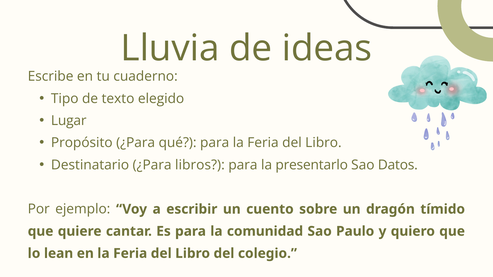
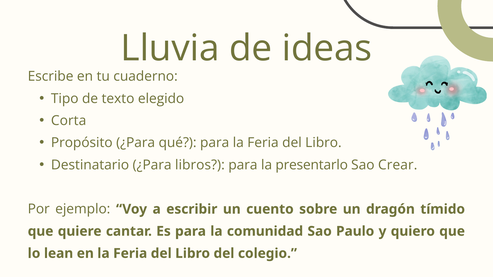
Lugar: Lugar -> Corta (69, 121)
Datos: Datos -> Crear (398, 165)
